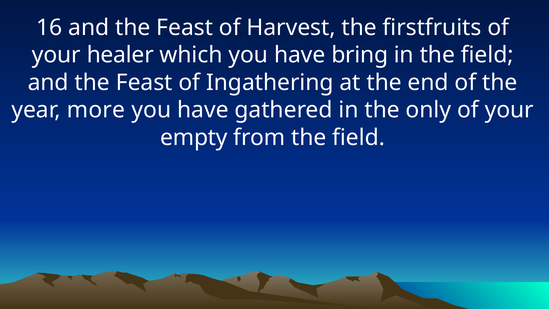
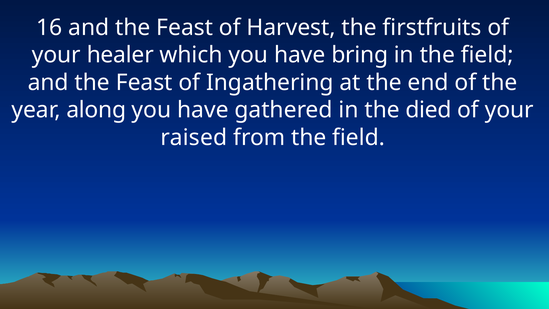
more: more -> along (96, 110)
only: only -> died (429, 110)
empty: empty -> raised (194, 137)
